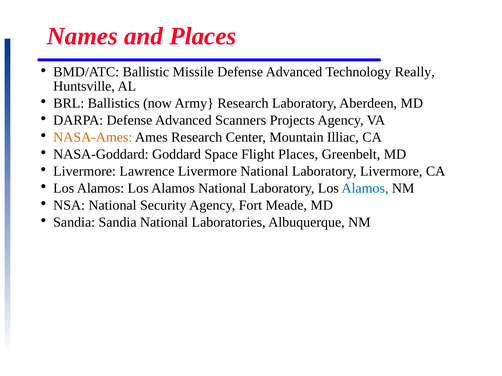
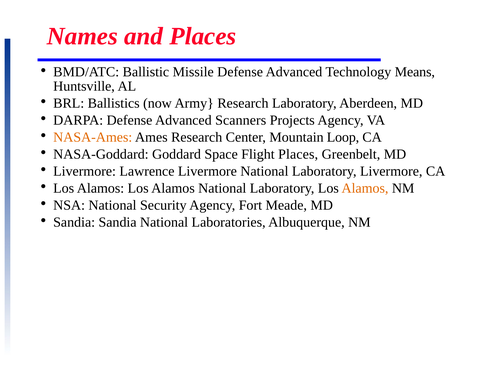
Really: Really -> Means (415, 72)
Illiac: Illiac -> Loop (343, 137)
Alamos colour: blue -> orange (365, 188)
